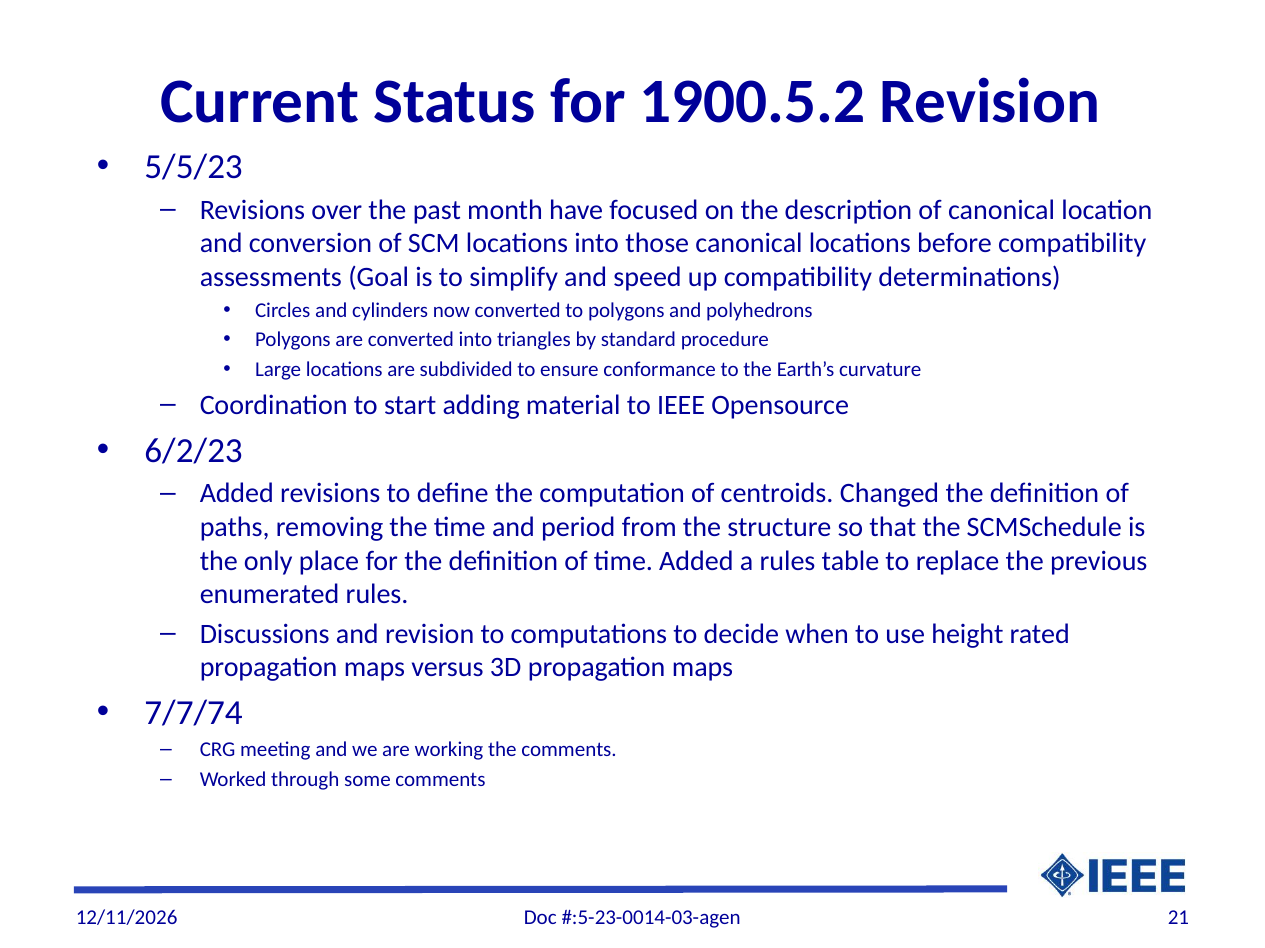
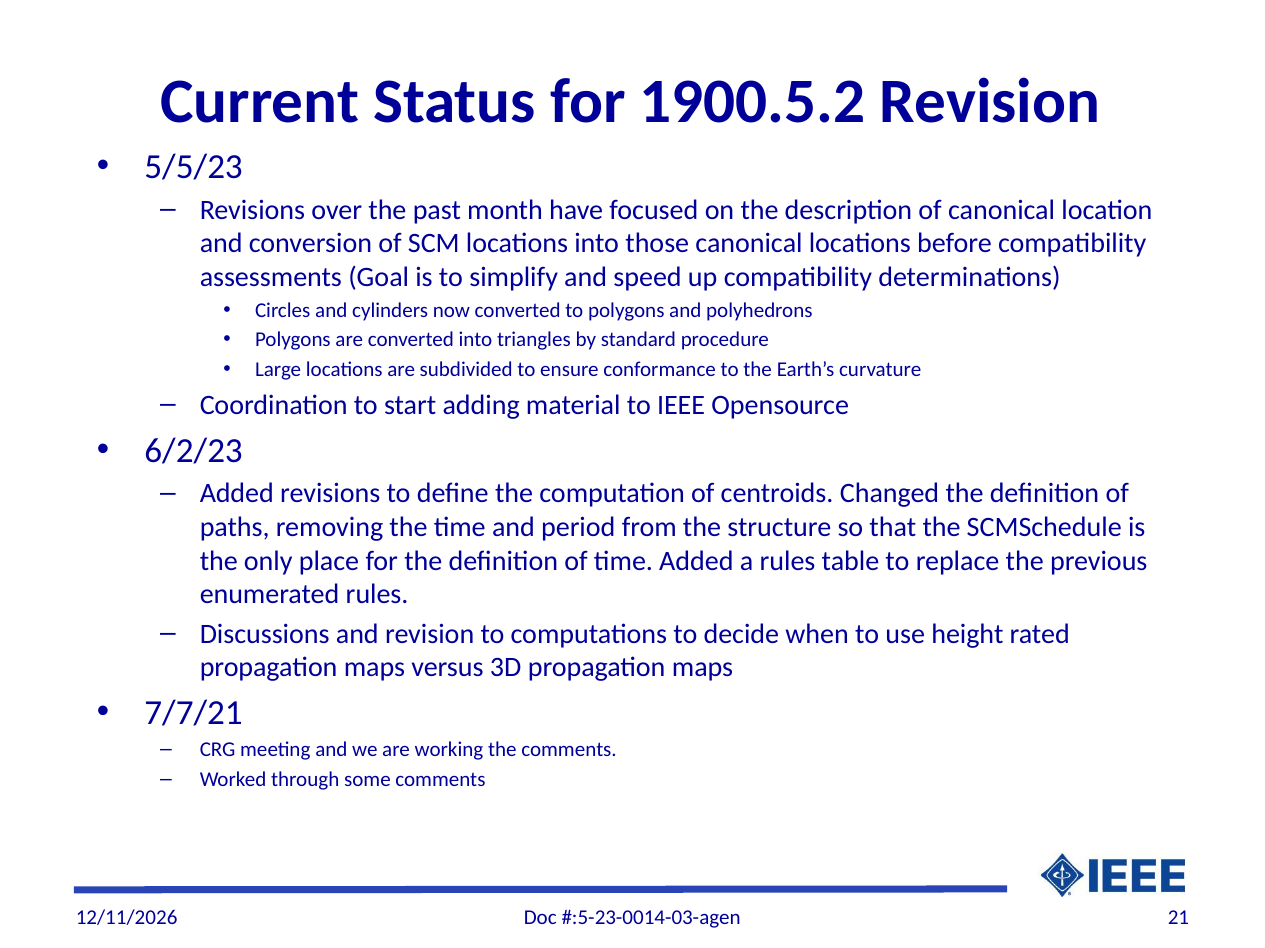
7/7/74: 7/7/74 -> 7/7/21 (194, 714)
